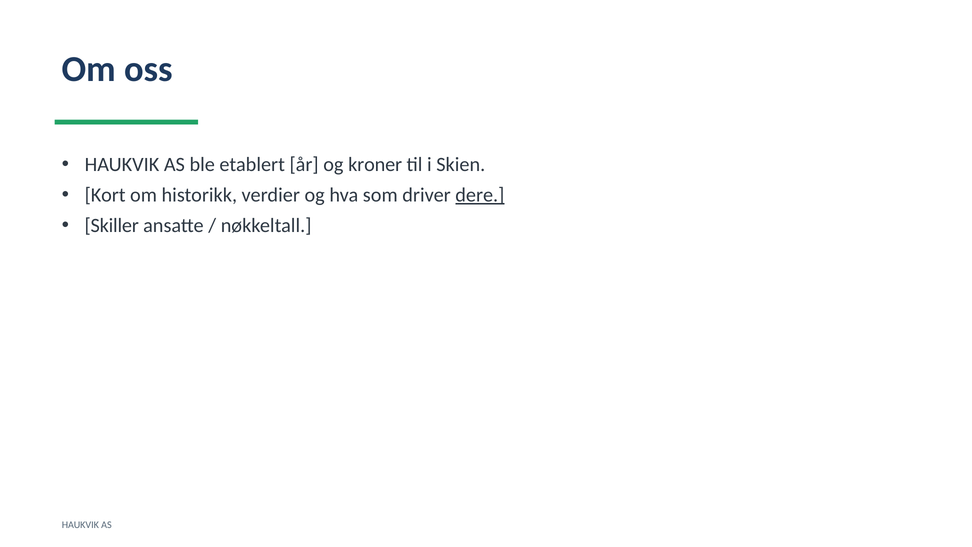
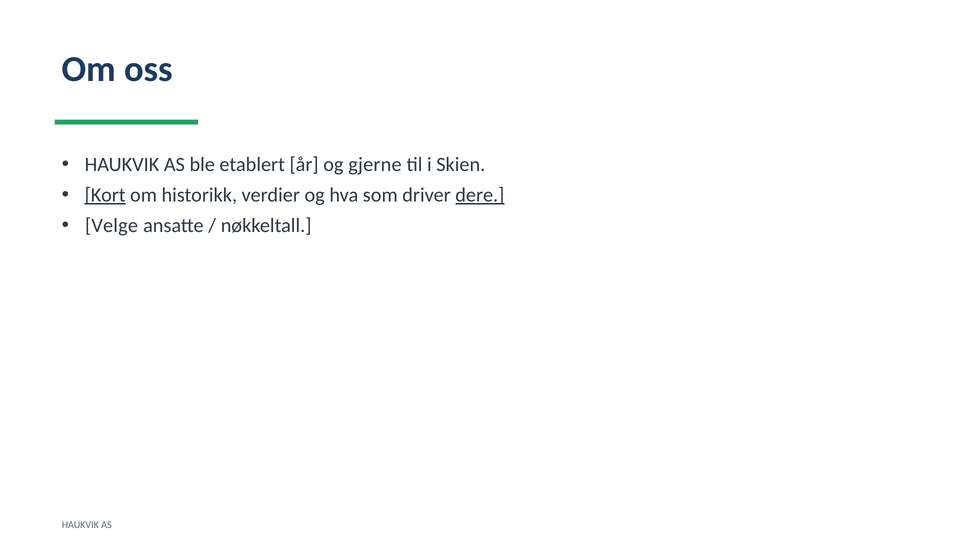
kroner: kroner -> gjerne (375, 165)
Kort underline: none -> present (105, 195)
Skiller: Skiller -> Velge (112, 225)
